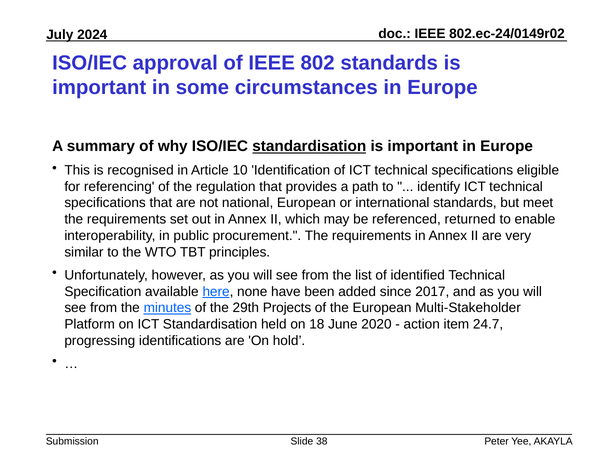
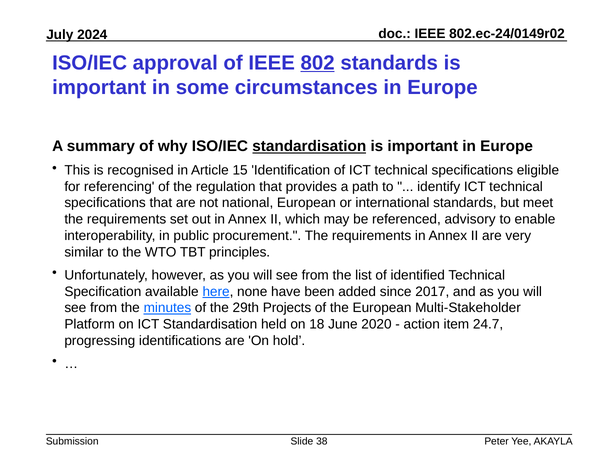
802 underline: none -> present (318, 63)
10: 10 -> 15 (240, 170)
returned: returned -> advisory (470, 219)
